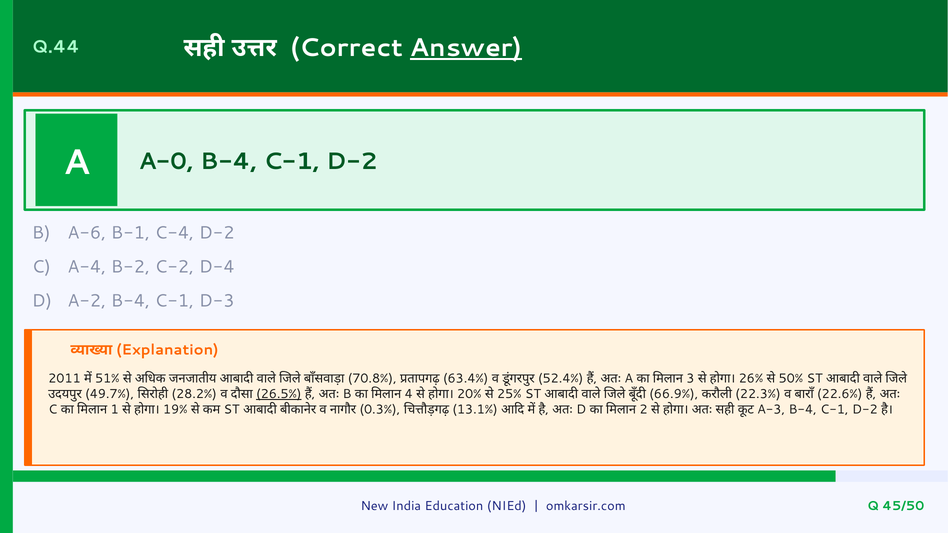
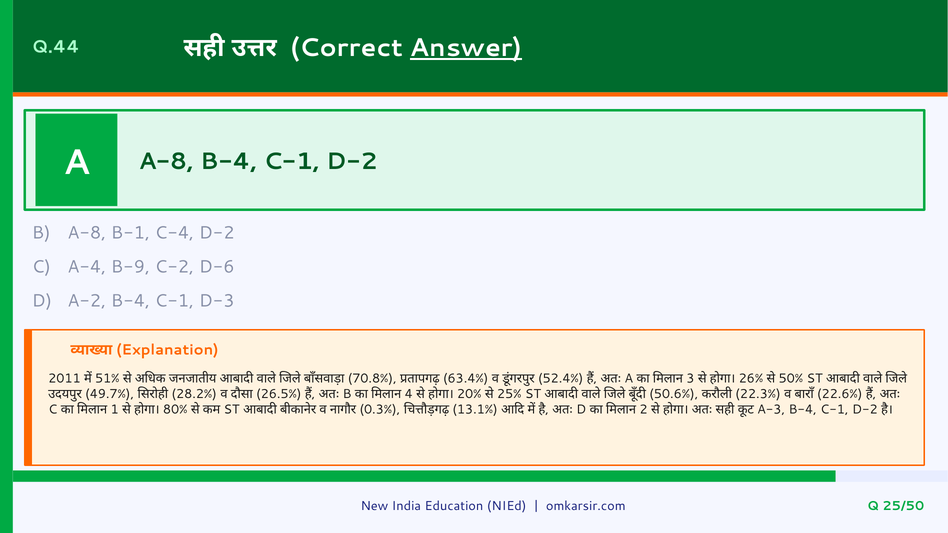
A A-0: A-0 -> A-8 (166, 162)
B A-6: A-6 -> A-8 (87, 233)
B-2: B-2 -> B-9 (130, 267)
D-4: D-4 -> D-6 (217, 267)
26.5% underline: present -> none (279, 394)
66.9%: 66.9% -> 50.6% (674, 394)
19%: 19% -> 80% (175, 410)
45/50: 45/50 -> 25/50 (903, 506)
